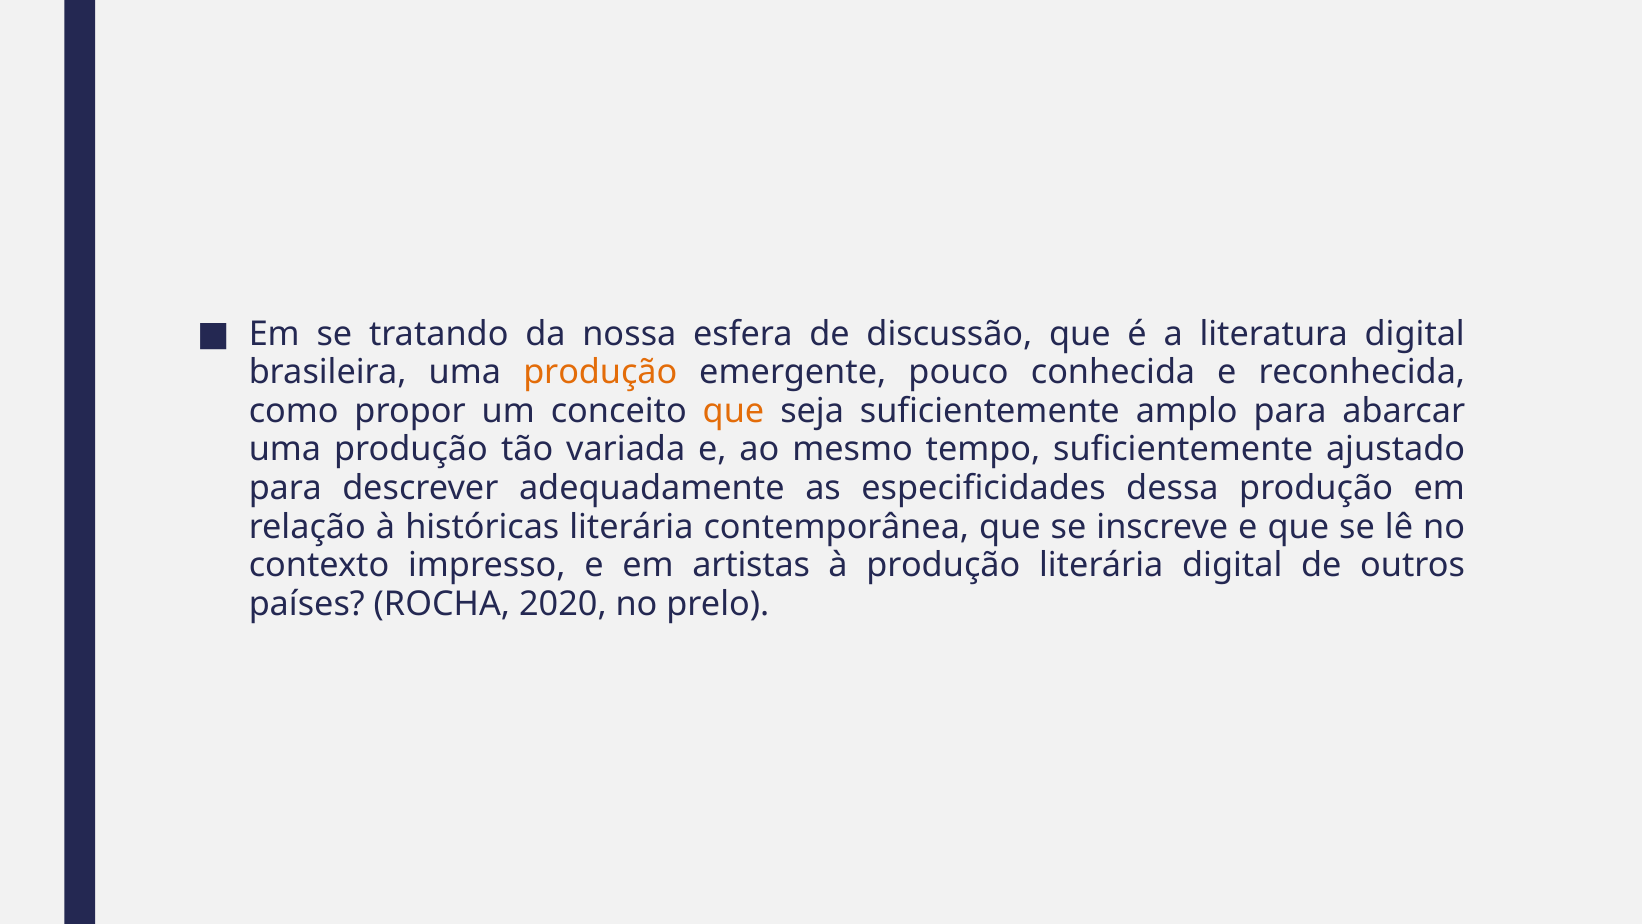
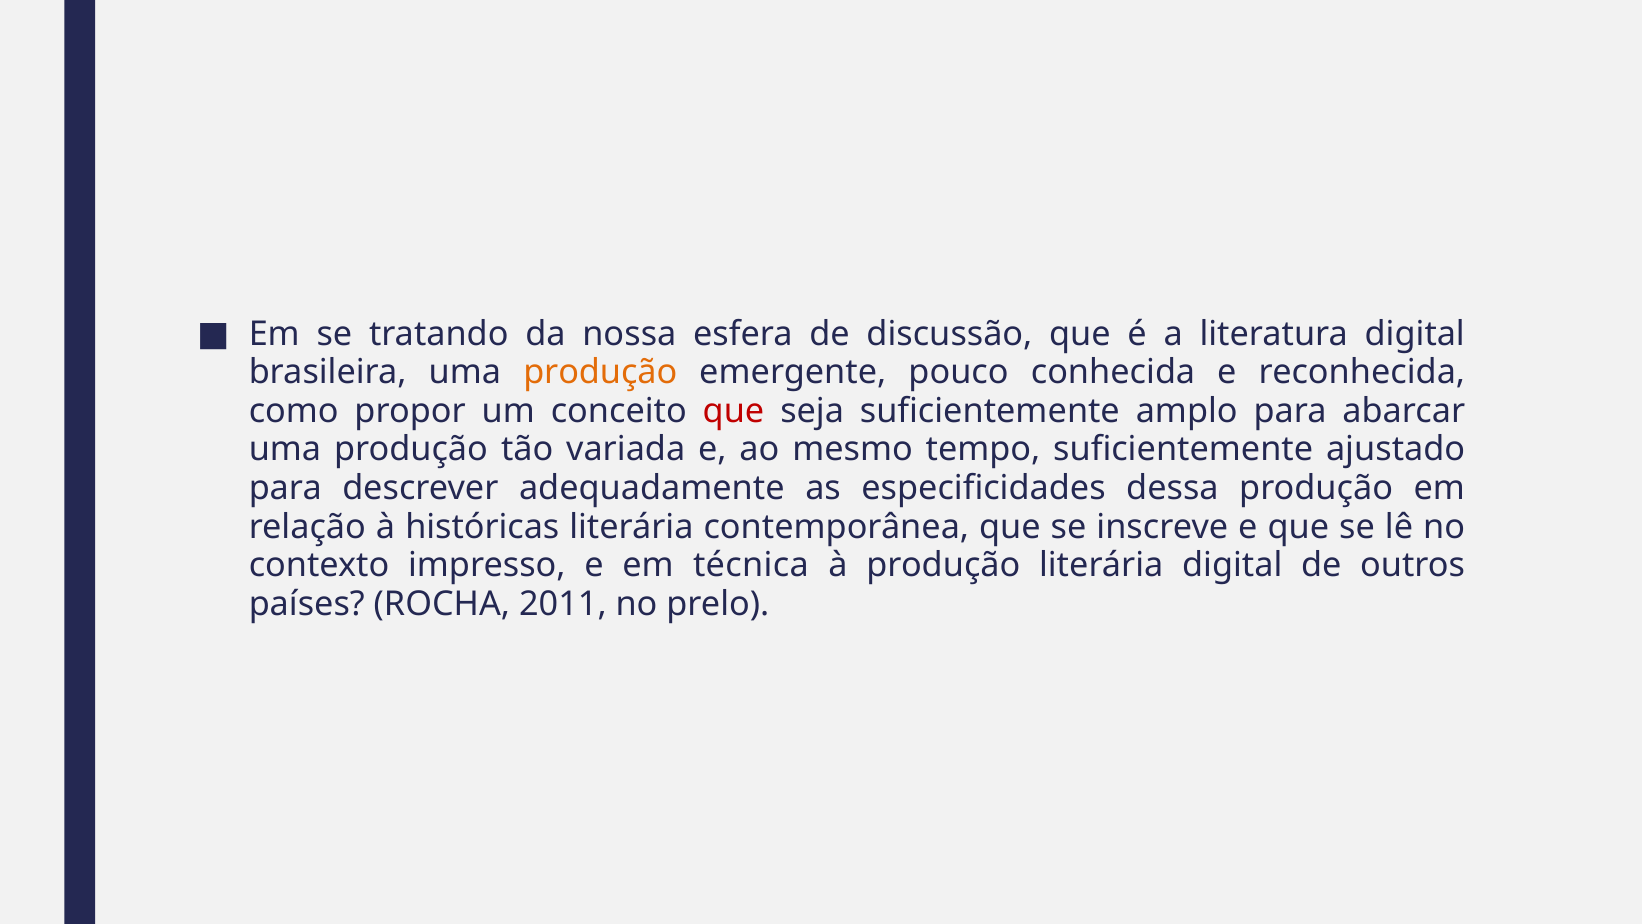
que colour: orange -> red (733, 411)
artistas: artistas -> técnica (751, 565)
2020: 2020 -> 2011 (563, 604)
